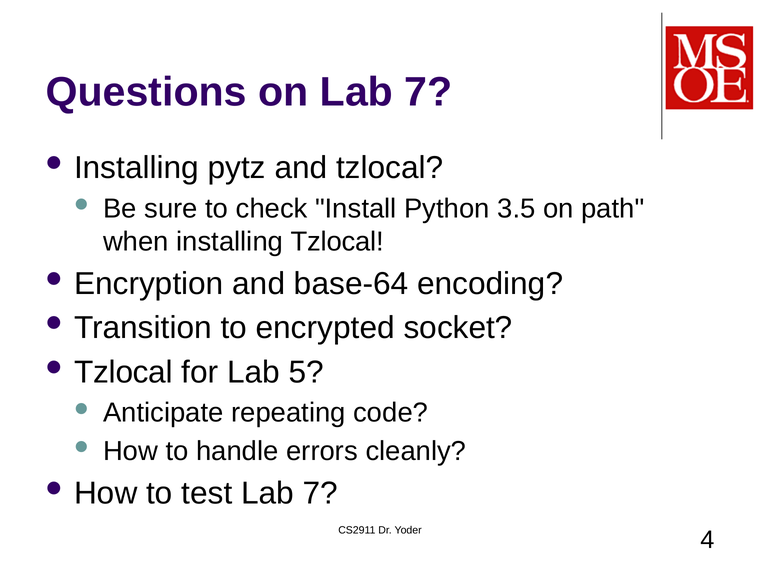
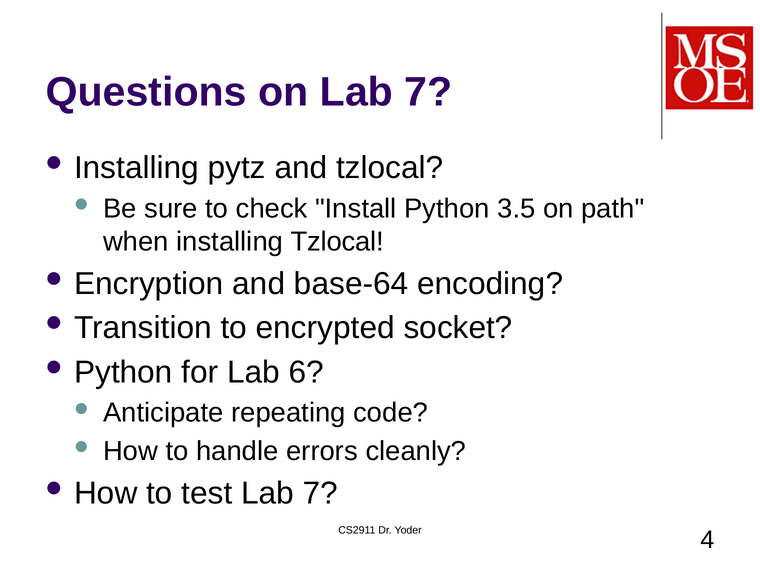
Tzlocal: Tzlocal -> Python (123, 372)
5: 5 -> 6 (306, 372)
